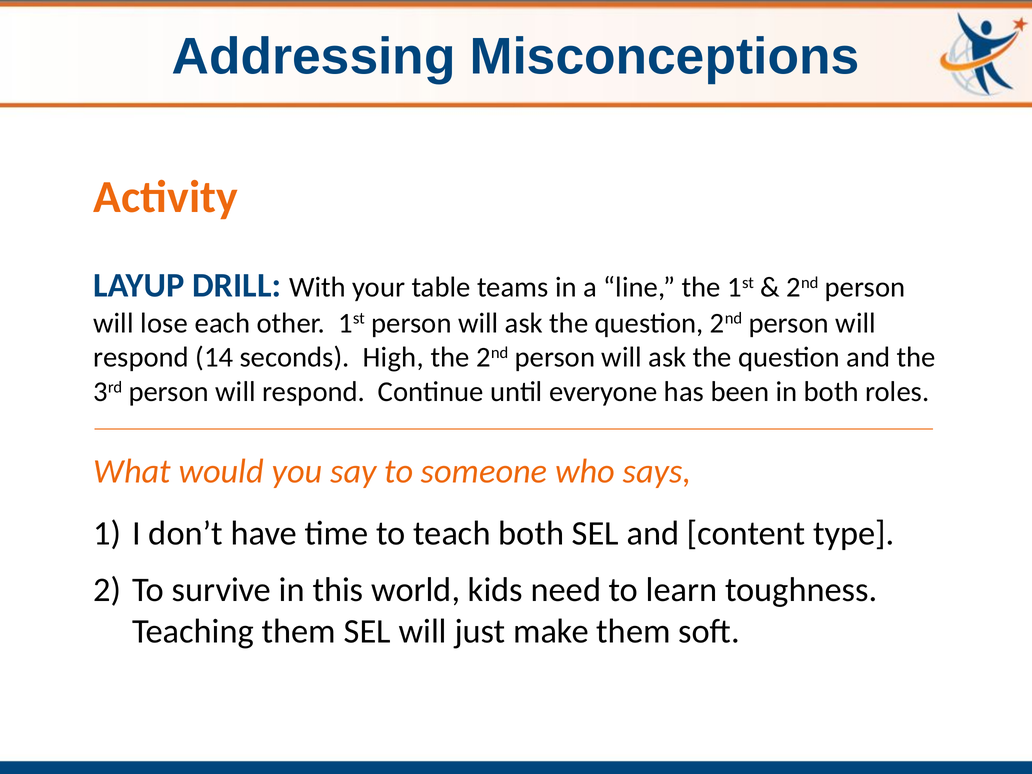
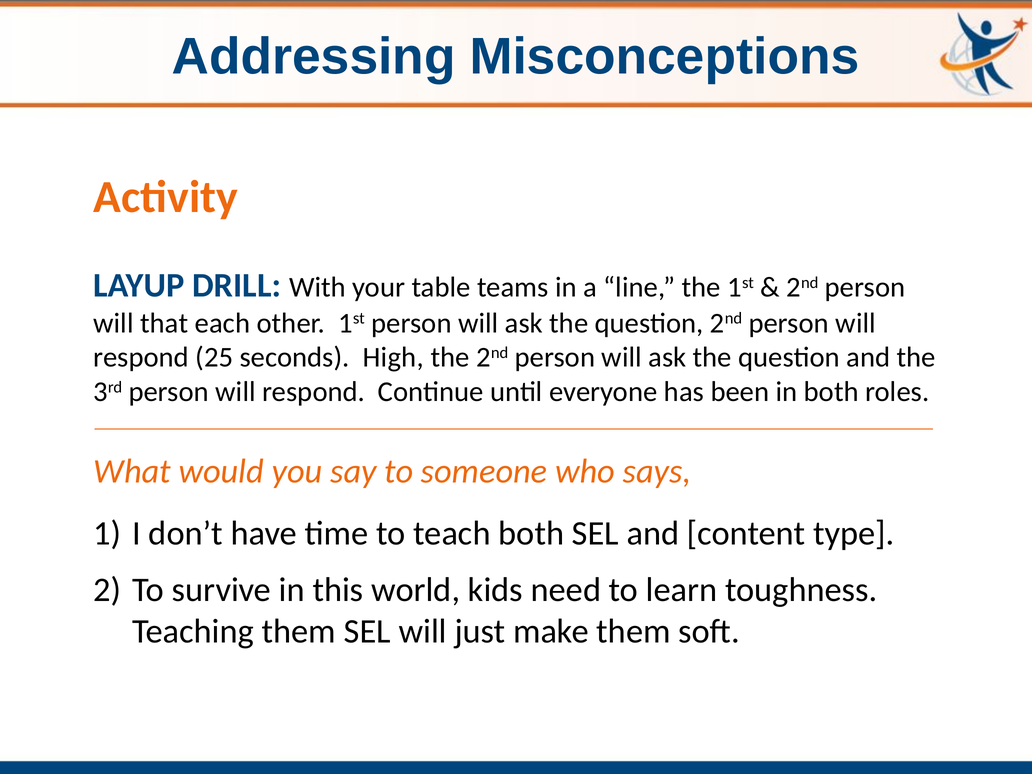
lose: lose -> that (164, 323)
14: 14 -> 25 (214, 357)
